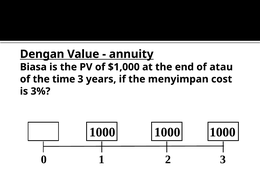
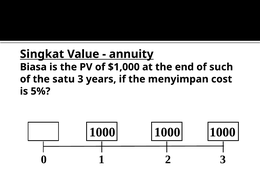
Dengan: Dengan -> Singkat (42, 54)
atau: atau -> such (221, 67)
time: time -> satu (64, 79)
3%: 3% -> 5% (41, 91)
